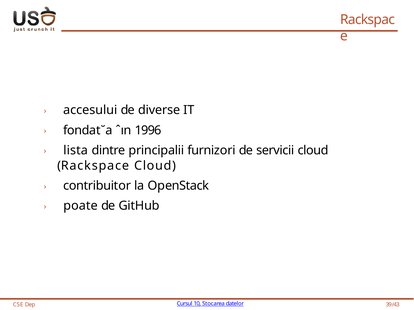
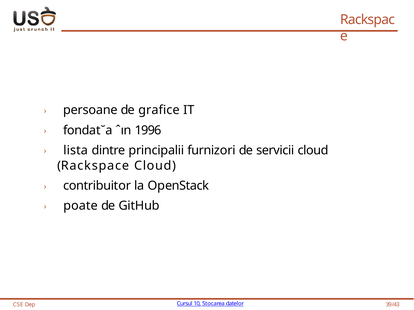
accesului: accesului -> persoane (90, 110)
diverse: diverse -> grafice (159, 110)
